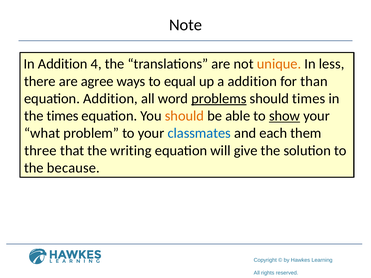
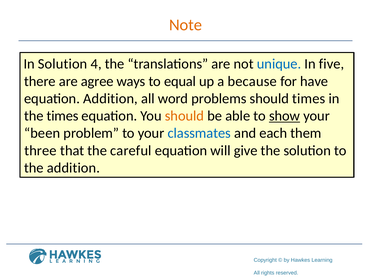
Note colour: black -> orange (186, 25)
In Addition: Addition -> Solution (63, 64)
unique colour: orange -> blue (279, 64)
less: less -> five (332, 64)
a addition: addition -> because (252, 81)
than: than -> have (314, 81)
problems underline: present -> none (219, 99)
what: what -> been (42, 133)
writing: writing -> careful (131, 151)
the because: because -> addition (73, 168)
